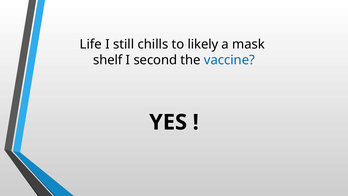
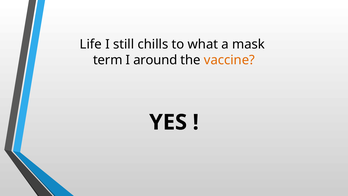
likely: likely -> what (203, 44)
shelf: shelf -> term (108, 60)
second: second -> around (155, 60)
vaccine colour: blue -> orange (229, 60)
